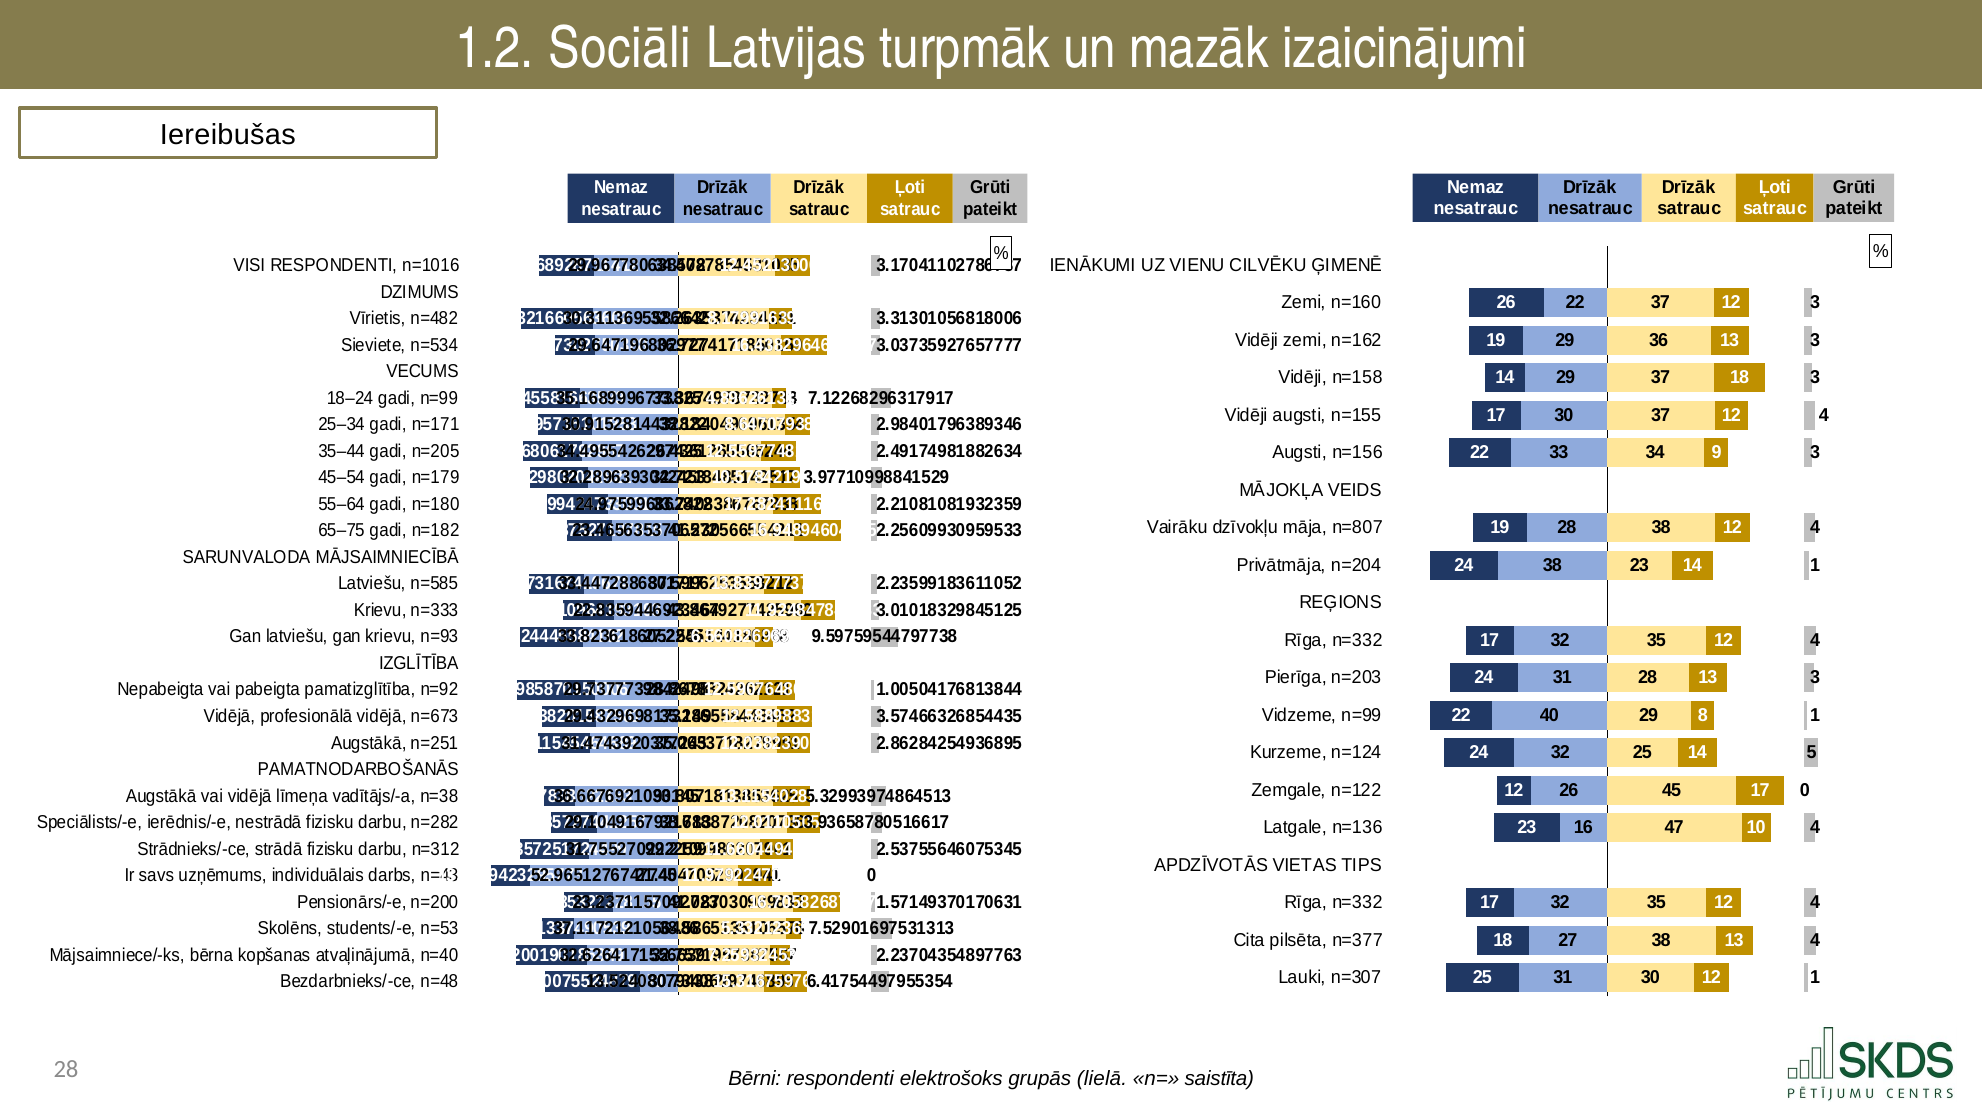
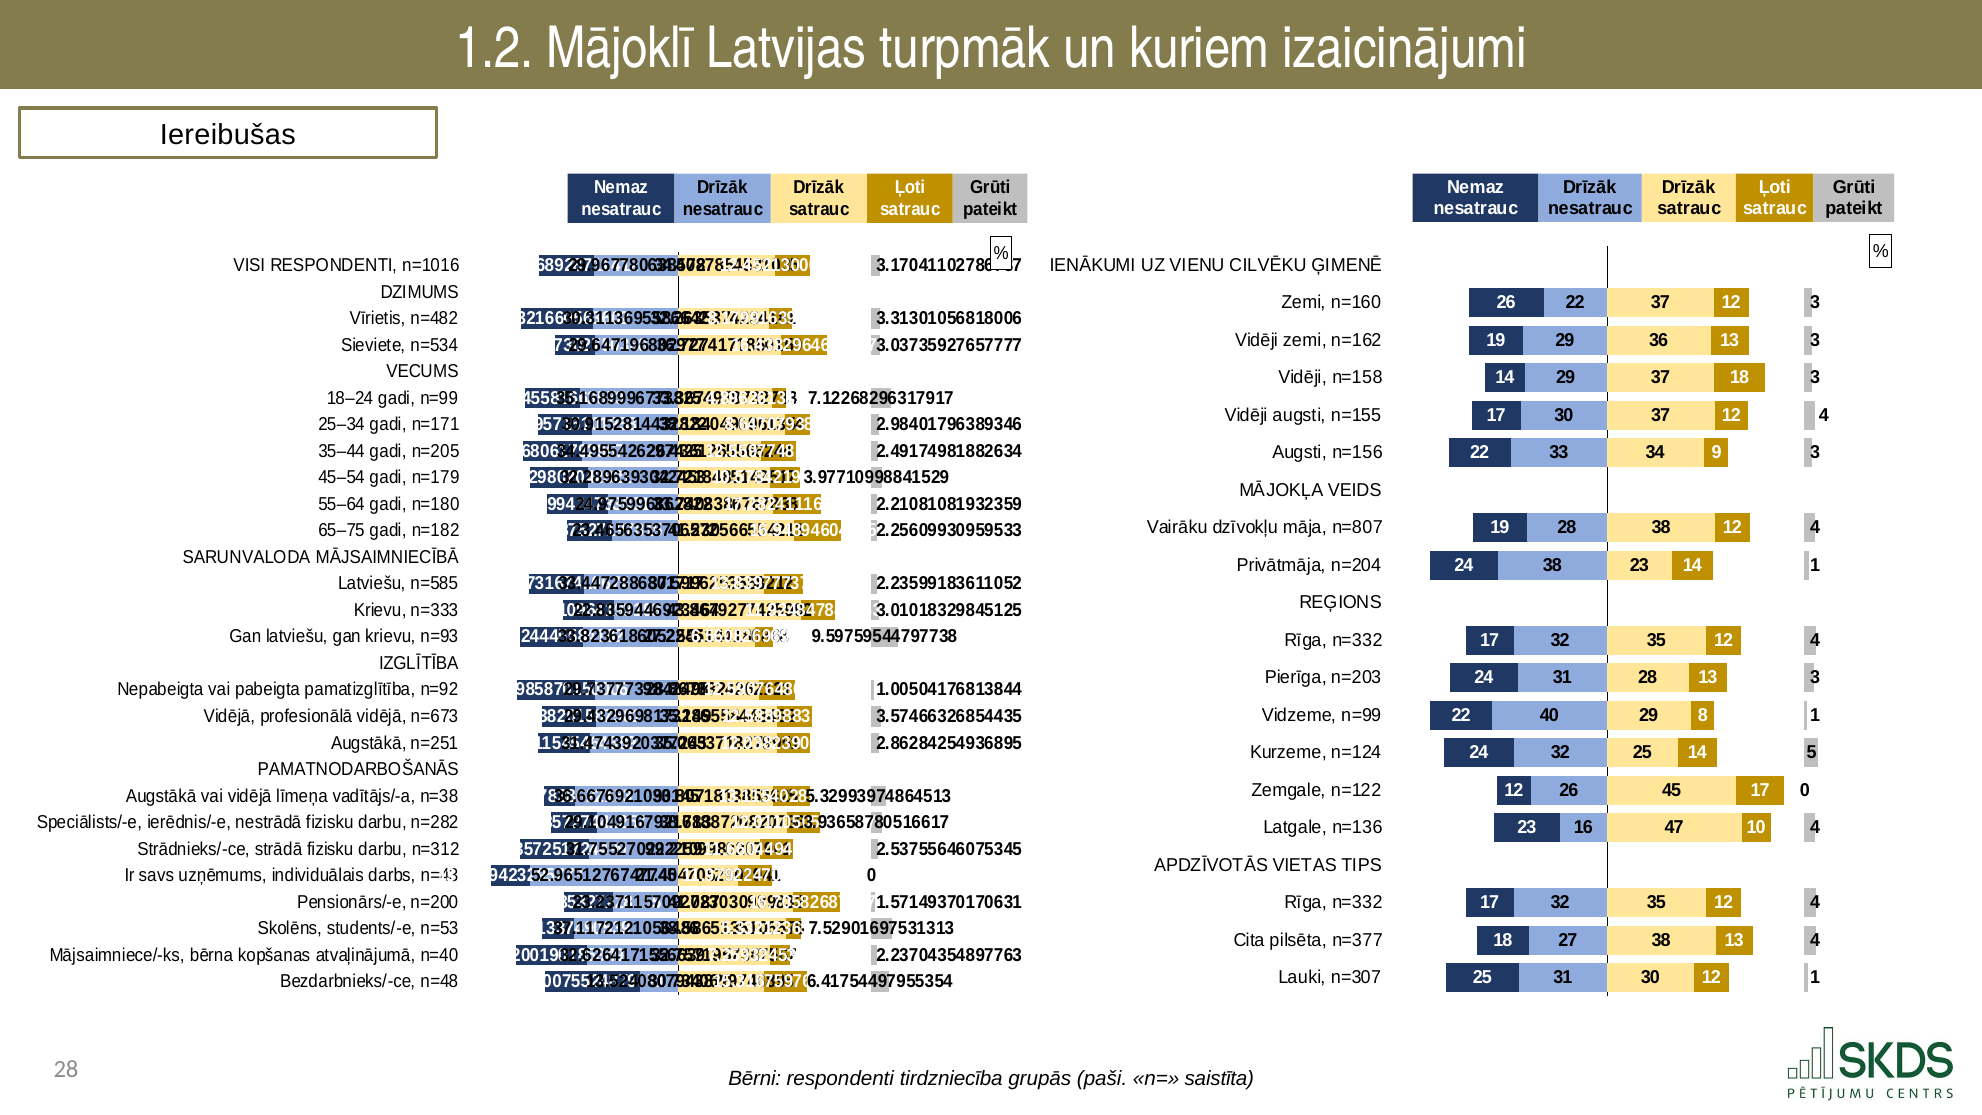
Sociāli: Sociāli -> Mājoklī (620, 48)
mazāk: mazāk -> kuriem (1199, 48)
elektrošoks: elektrošoks -> tirdzniecība (951, 1079)
lielā: lielā -> paši (1102, 1079)
